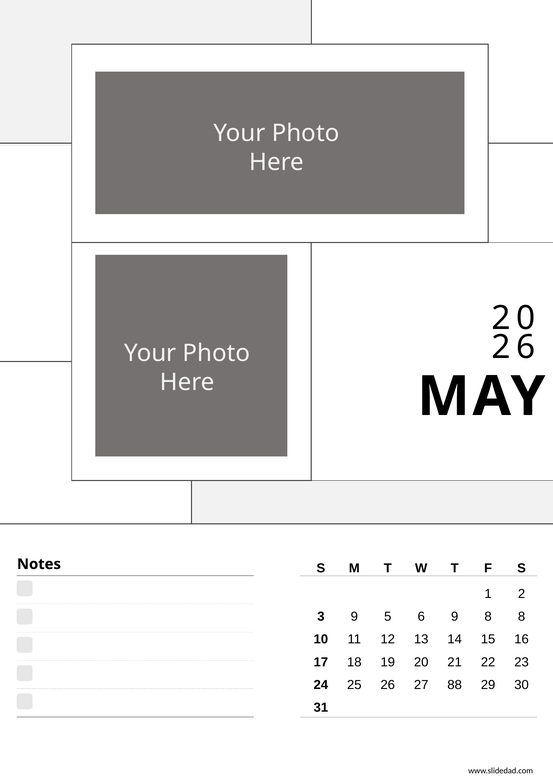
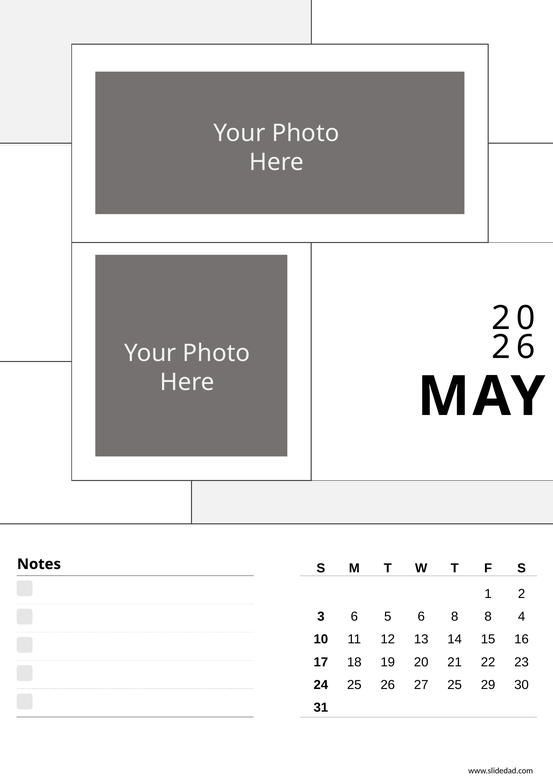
3 9: 9 -> 6 (354, 617)
6 9: 9 -> 8 (455, 617)
8 8: 8 -> 4 (522, 617)
27 88: 88 -> 25 (455, 685)
